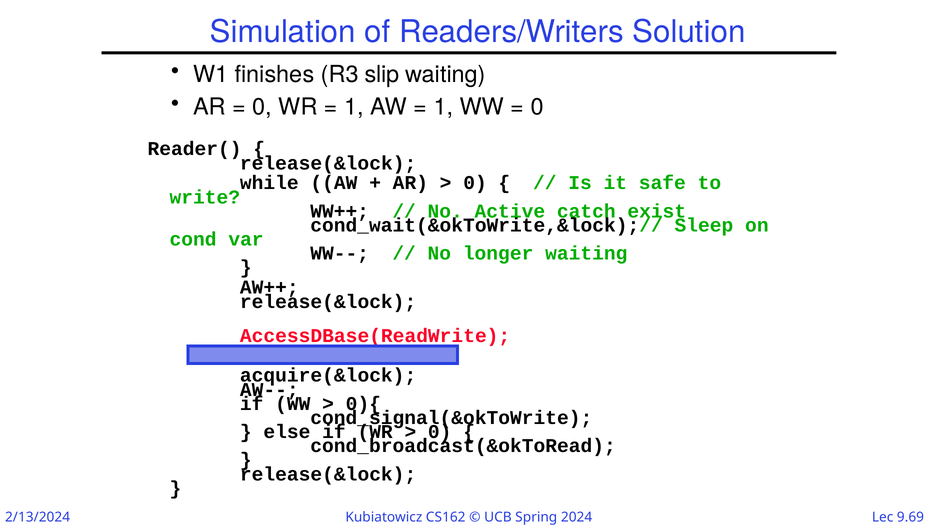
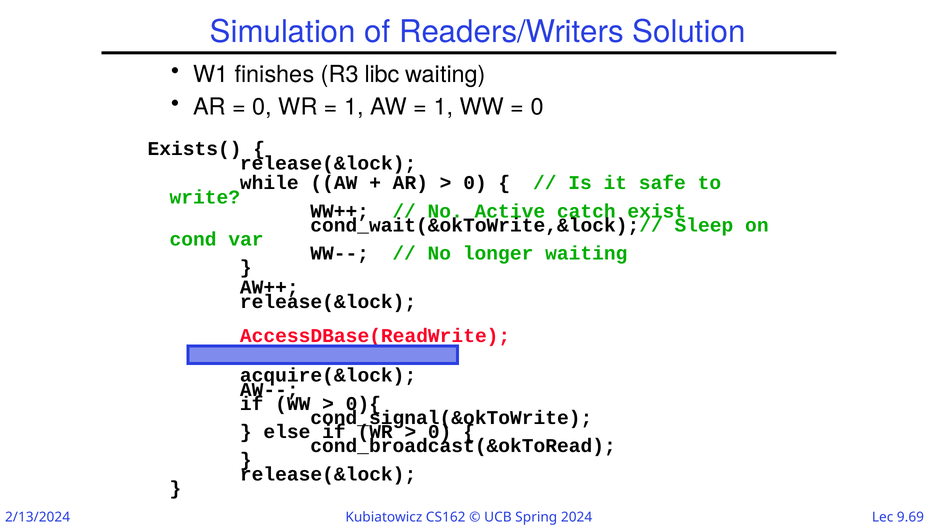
slip: slip -> libc (382, 75)
Reader(: Reader( -> Exists( (195, 149)
